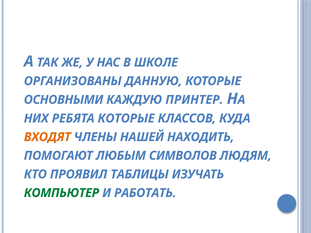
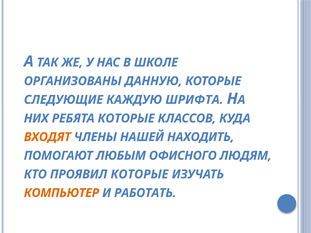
ОСНОВНЫМИ: ОСНОВНЫМИ -> СЛЕДУЮЩИЕ (63, 100)
ПРИНТЕР: ПРИНТЕР -> ШРИФТА (194, 100)
СИМВОЛОВ: СИМВОЛОВ -> ОФИСНОГО (183, 156)
ПРОЯВИЛ ТАБЛИЦЫ: ТАБЛИЦЫ -> КОТОРЫЕ (139, 174)
КОМПЬЮТЕР colour: green -> orange (61, 193)
